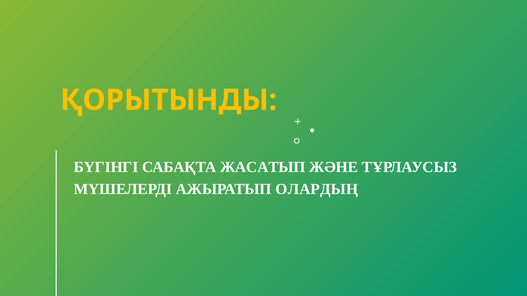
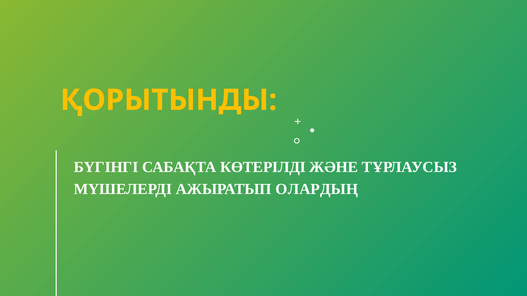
ЖАСАТЫП: ЖАСАТЫП -> КӨТЕРІЛДІ (263, 167)
